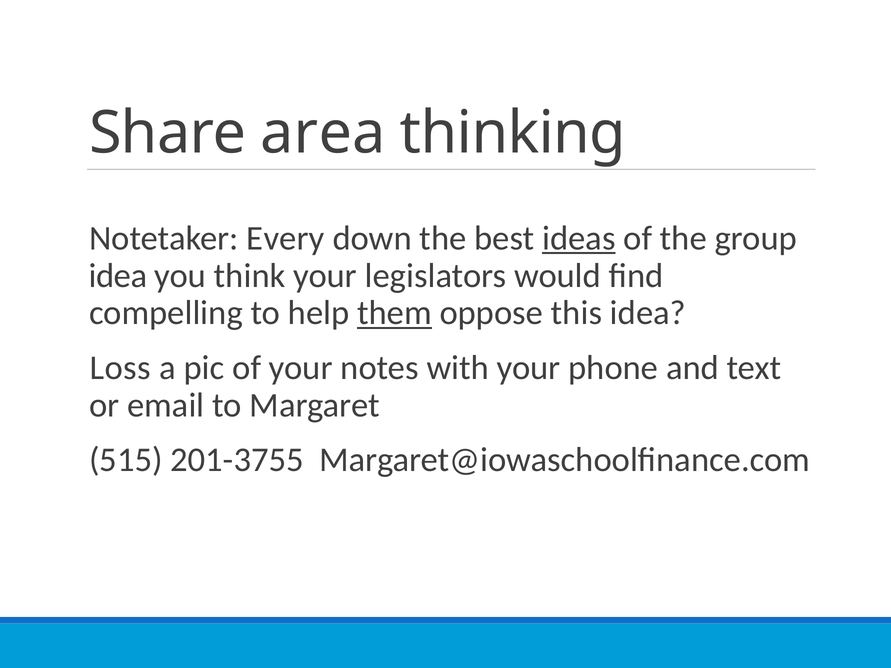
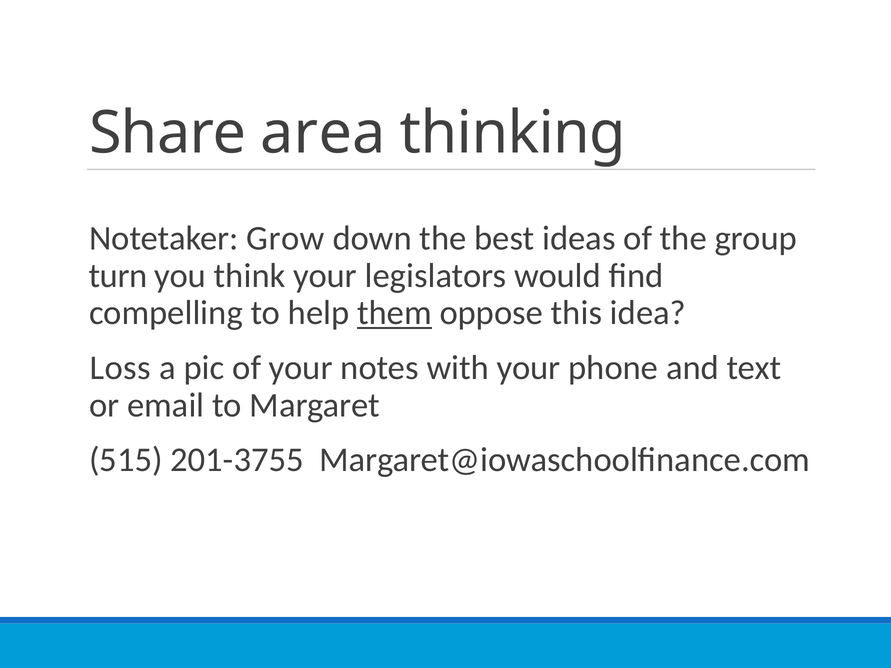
Every: Every -> Grow (285, 238)
ideas underline: present -> none (579, 238)
idea: idea -> turn (118, 276)
